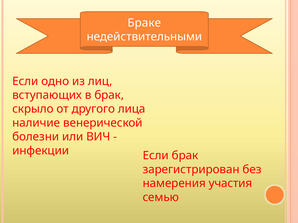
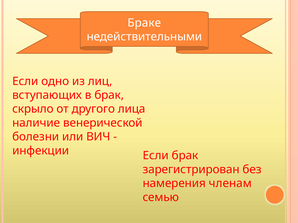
участия: участия -> членам (230, 184)
